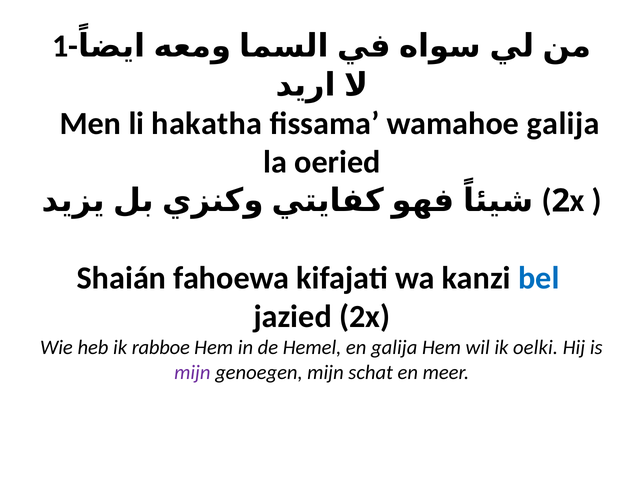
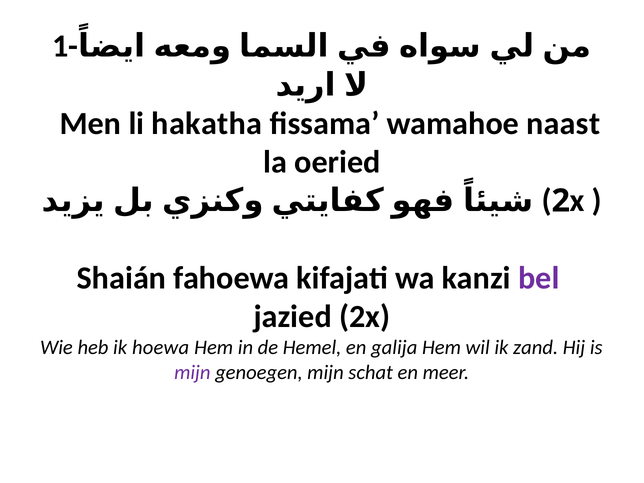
wamahoe galija: galija -> naast (563, 124)
bel colour: blue -> purple (539, 278)
rabboe: rabboe -> hoewa (161, 348)
oelki: oelki -> zand (536, 348)
